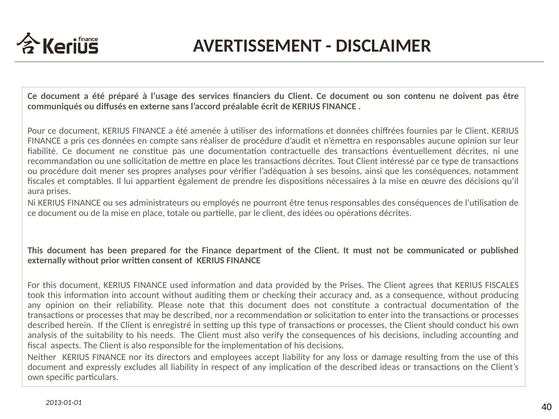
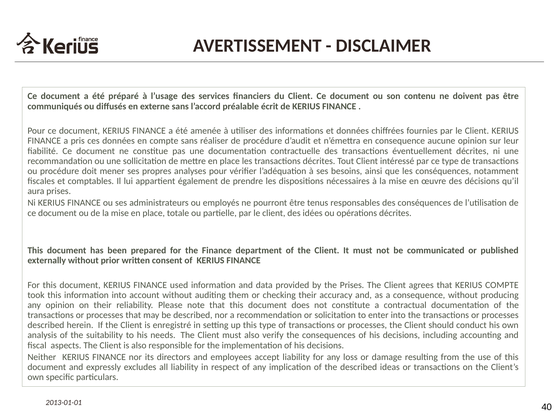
en responsables: responsables -> consequence (400, 141)
KERIUS FISCALES: FISCALES -> COMPTE (502, 285)
